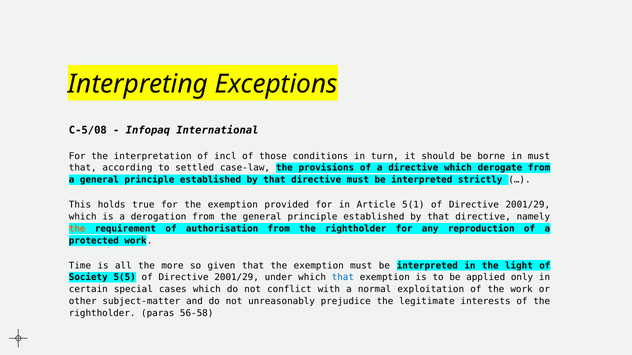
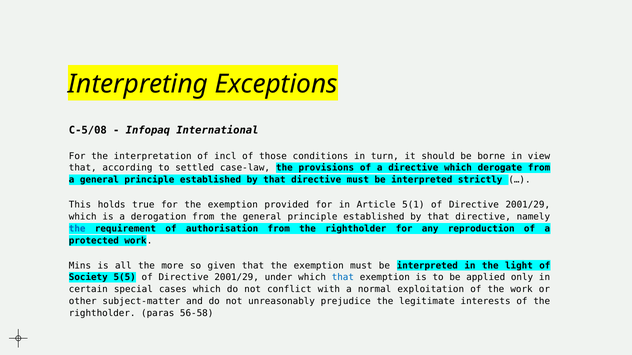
in must: must -> view (539, 156)
the colour: orange -> blue (77, 229)
Time: Time -> Mins (80, 266)
